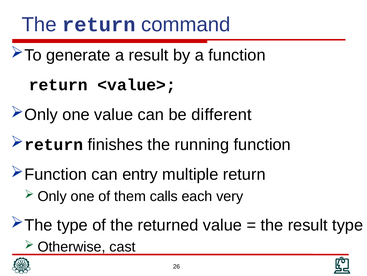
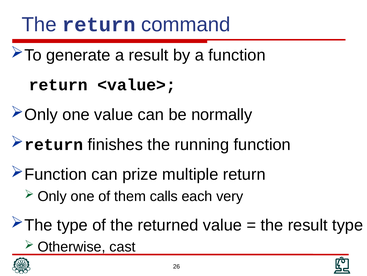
different: different -> normally (222, 115)
entry: entry -> prize (140, 174)
